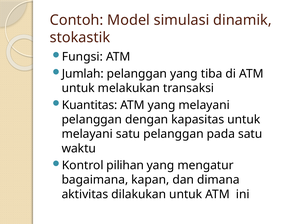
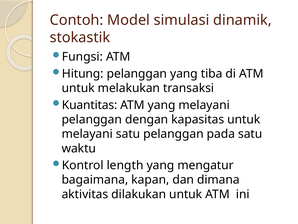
Jumlah: Jumlah -> Hitung (83, 74)
pilihan: pilihan -> length (125, 165)
